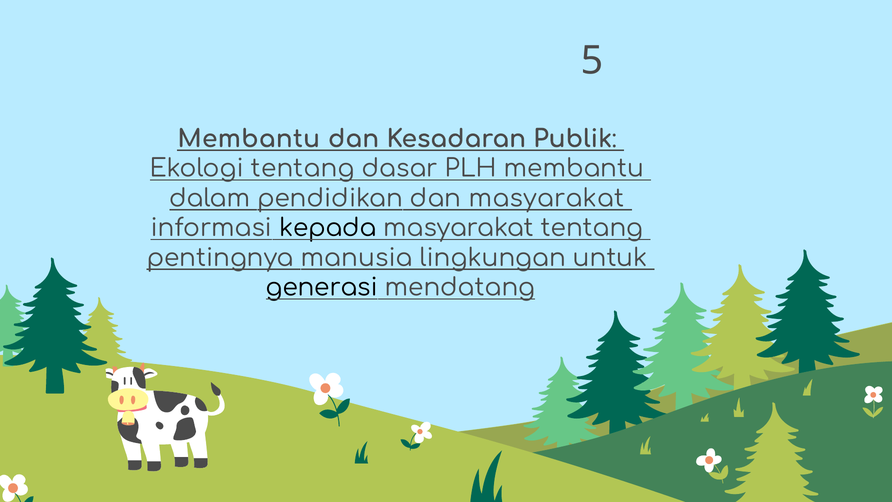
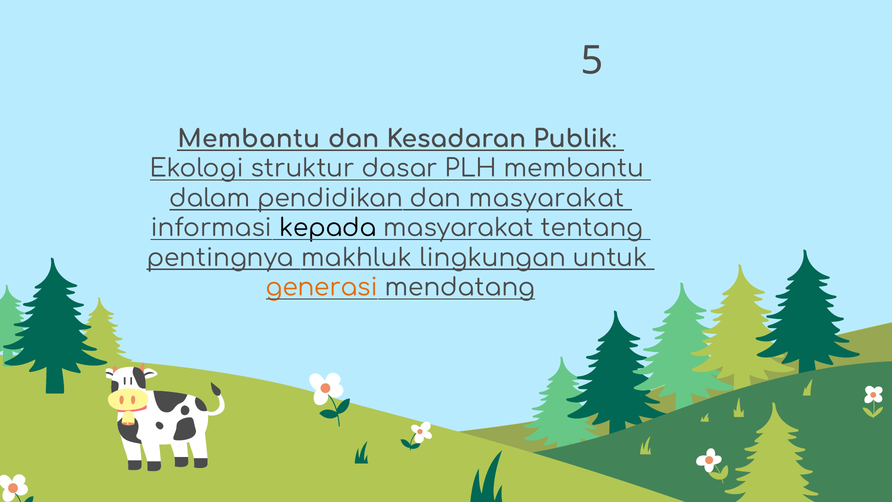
Ekologi tentang: tentang -> struktur (303, 169)
manusia: manusia -> makhluk (357, 258)
generasi colour: black -> orange (322, 288)
